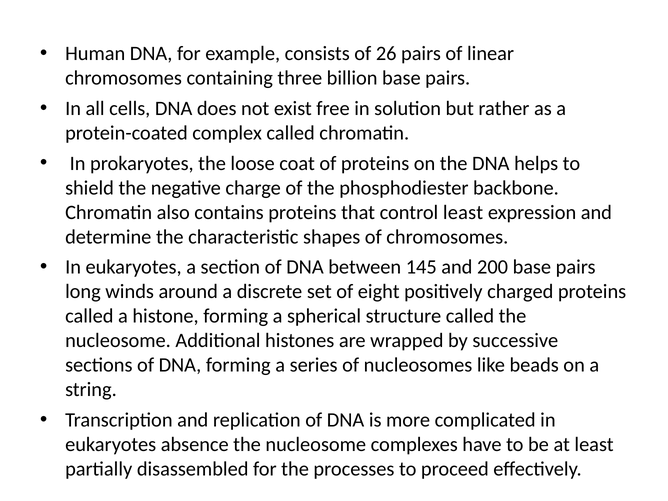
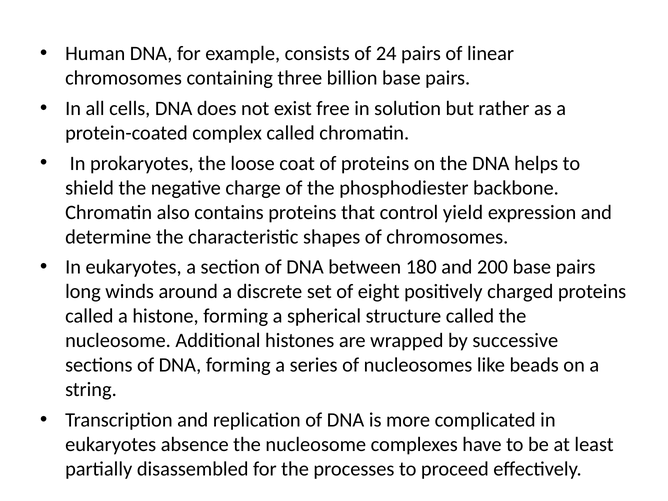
26: 26 -> 24 (386, 54)
control least: least -> yield (463, 212)
145: 145 -> 180 (421, 267)
